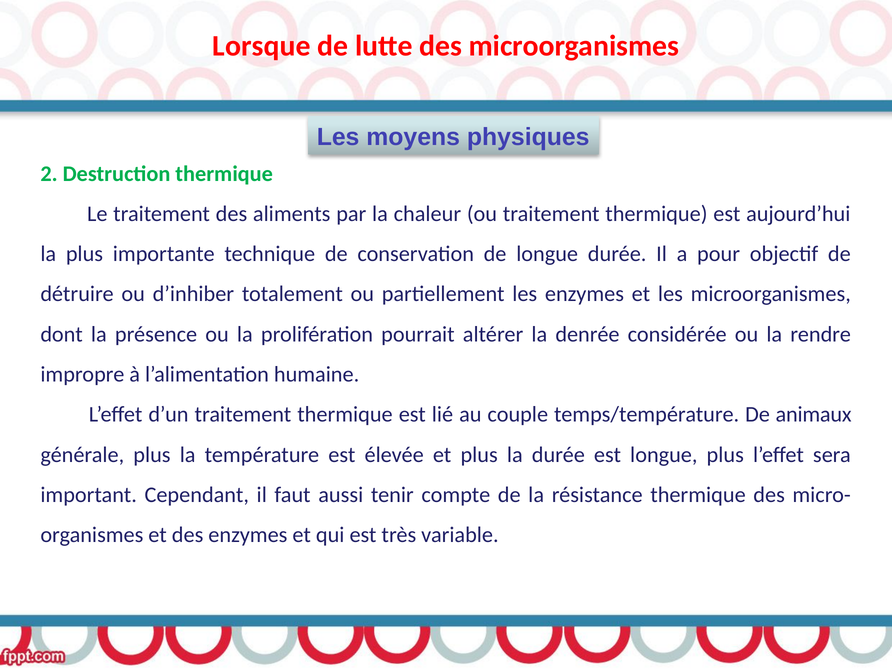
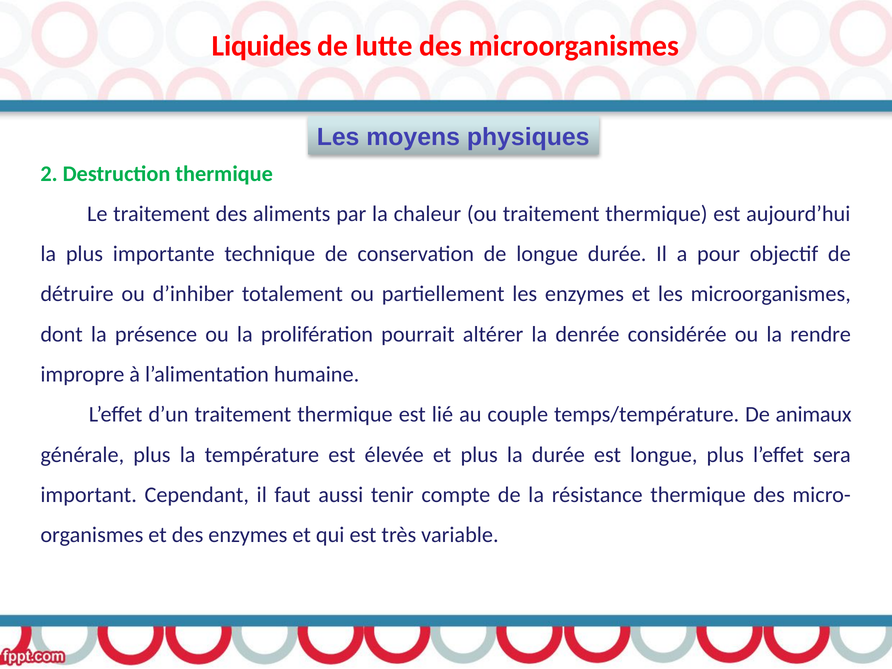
Lorsque: Lorsque -> Liquides (262, 46)
